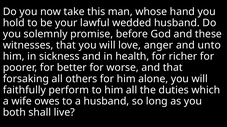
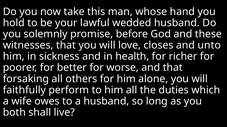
anger: anger -> closes (159, 45)
